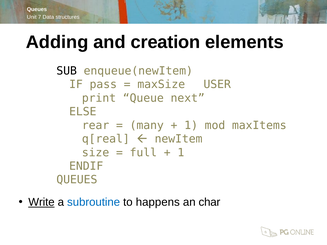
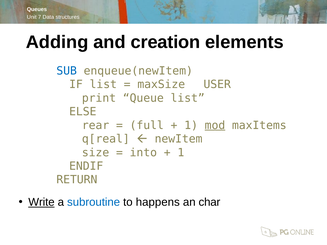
SUB colour: black -> blue (67, 71)
IF pass: pass -> list (103, 85)
Queue next: next -> list (188, 98)
many: many -> full (147, 125)
mod underline: none -> present (215, 125)
full: full -> into (143, 153)
QUEUES: QUEUES -> RETURN (77, 180)
